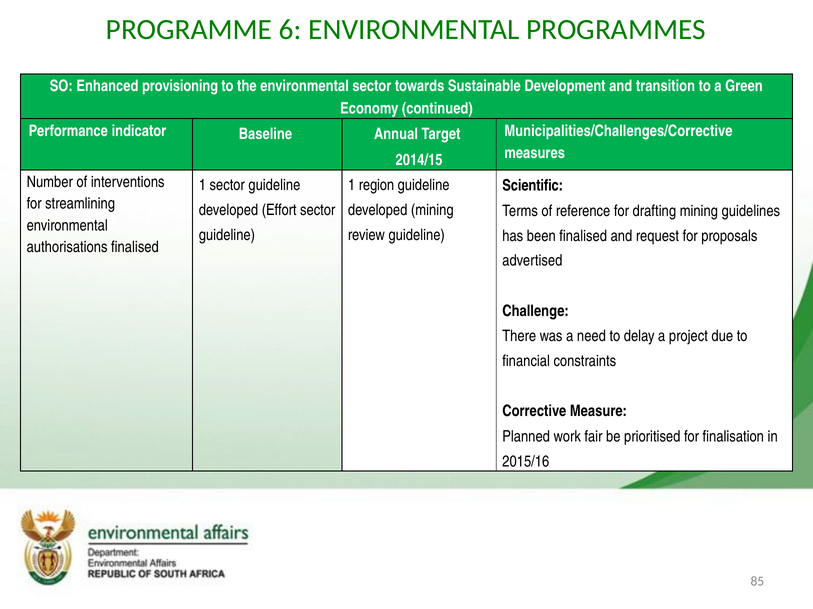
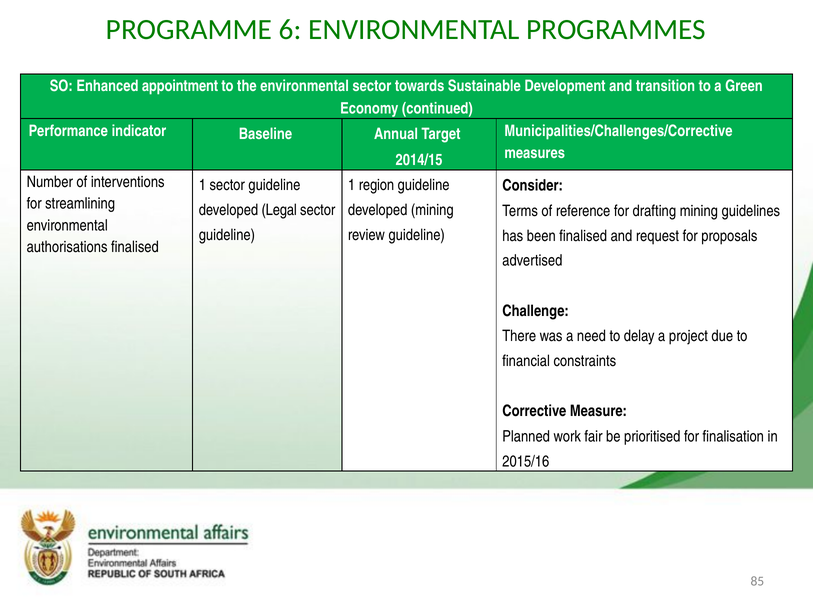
provisioning: provisioning -> appointment (180, 86)
Scientific: Scientific -> Consider (533, 186)
Effort: Effort -> Legal (279, 210)
